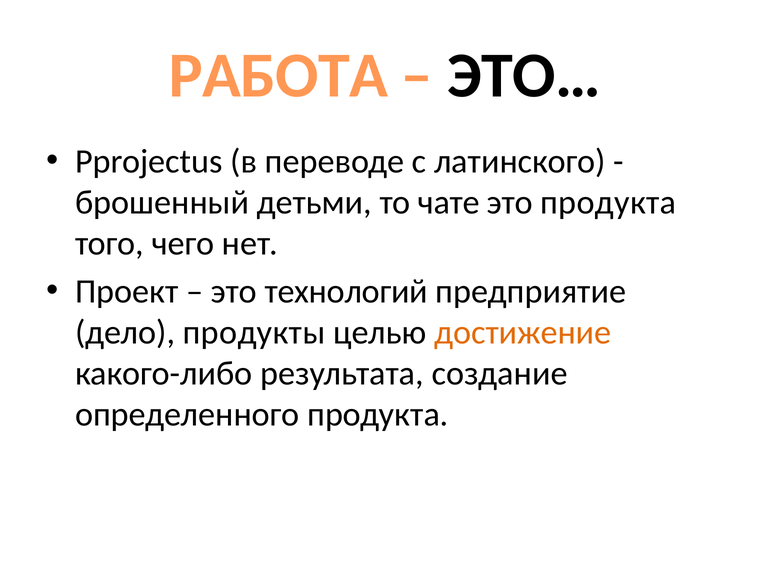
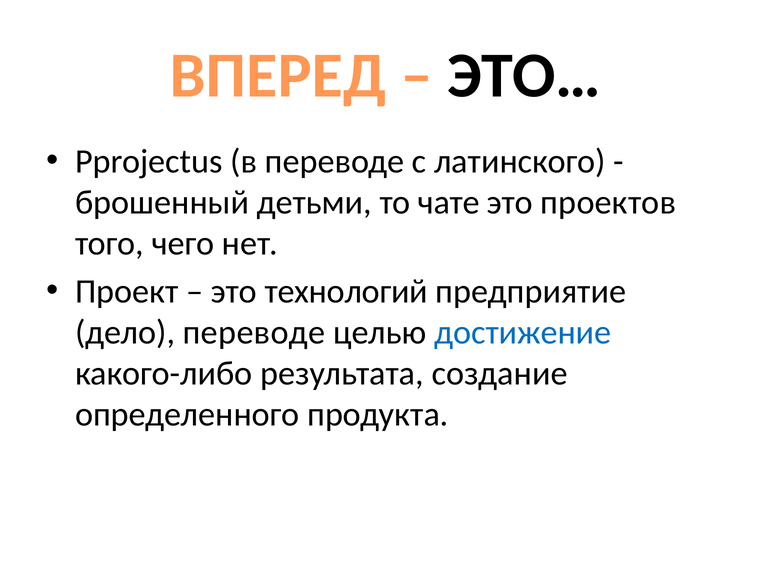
РАБОТА: РАБОТА -> ВПЕРЕД (278, 76)
это продукта: продукта -> проектов (608, 203)
дело продукты: продукты -> переводе (254, 333)
достижение colour: orange -> blue (523, 333)
